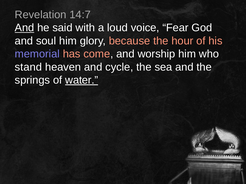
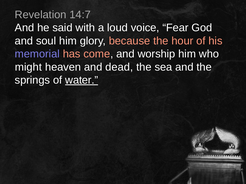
And underline: present -> none (24, 28)
stand: stand -> might (28, 67)
cycle: cycle -> dead (119, 67)
